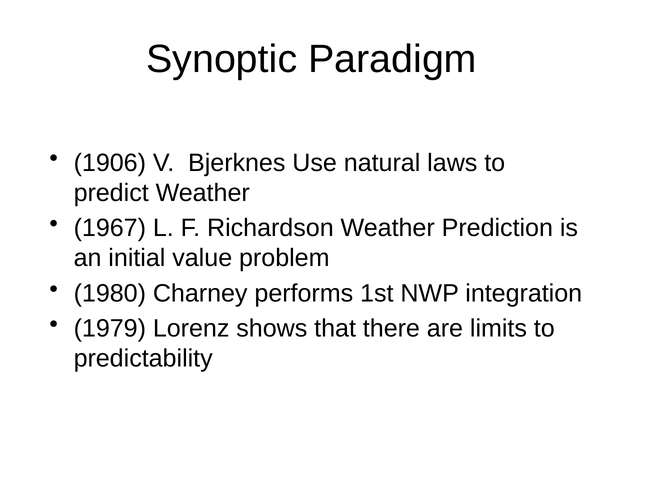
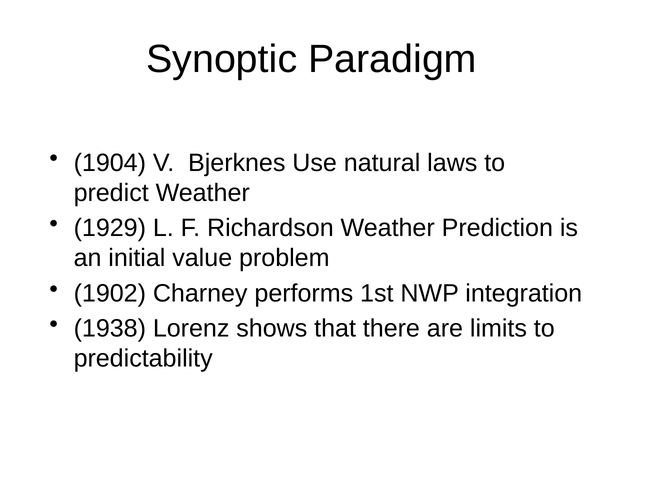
1906: 1906 -> 1904 (110, 163)
1967: 1967 -> 1929 (110, 228)
1980: 1980 -> 1902 (110, 293)
1979: 1979 -> 1938 (110, 328)
